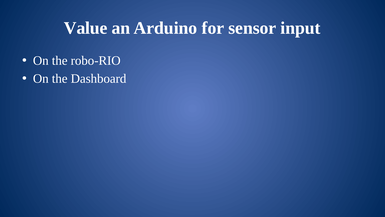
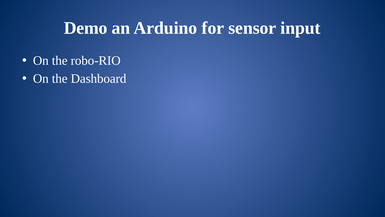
Value: Value -> Demo (86, 28)
